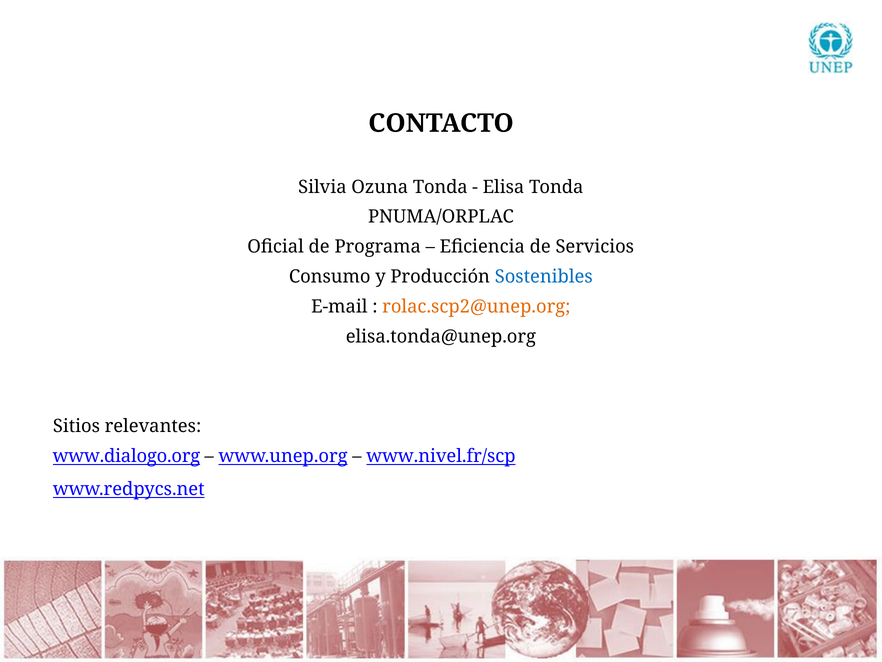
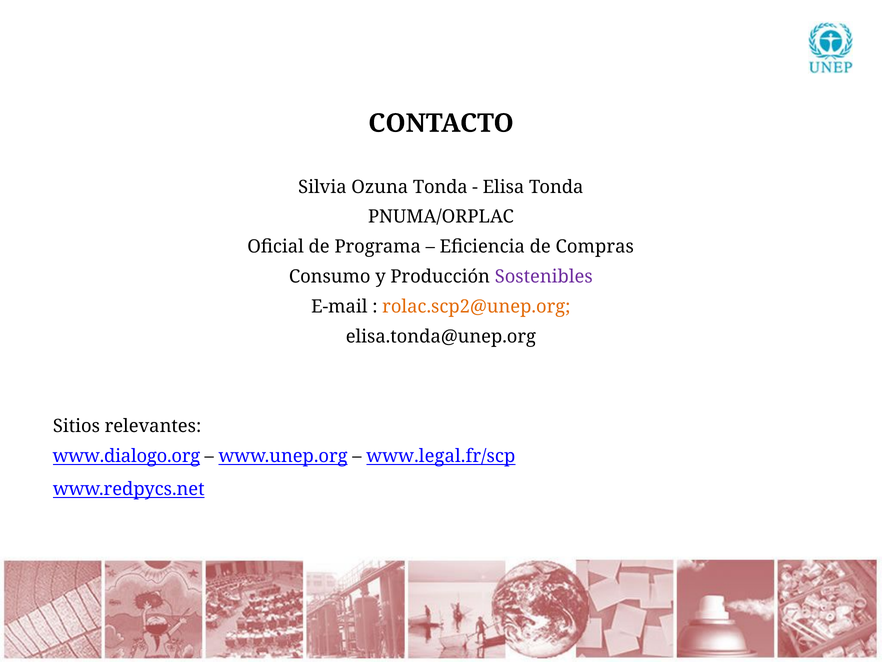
Servicios: Servicios -> Compras (595, 247)
Sostenibles colour: blue -> purple (544, 277)
www.nivel.fr/scp: www.nivel.fr/scp -> www.legal.fr/scp (441, 456)
